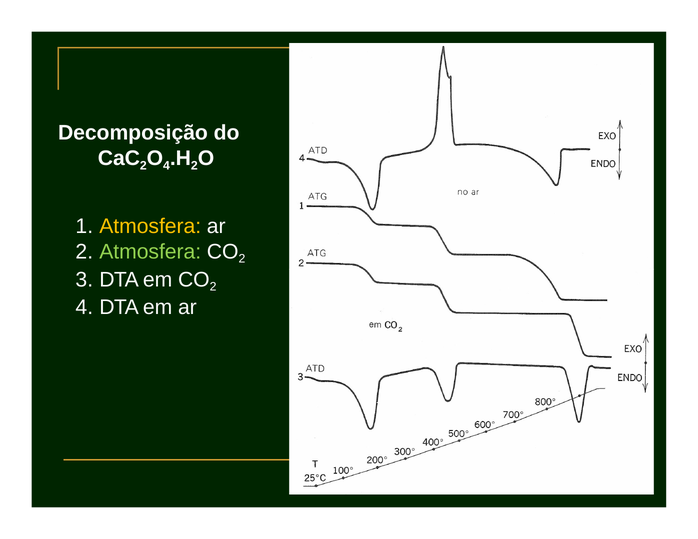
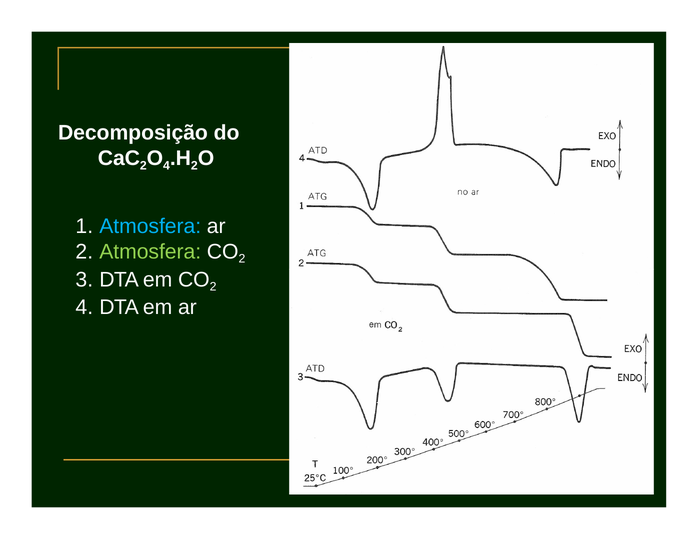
Atmosfera colour: yellow -> light blue (150, 227)
